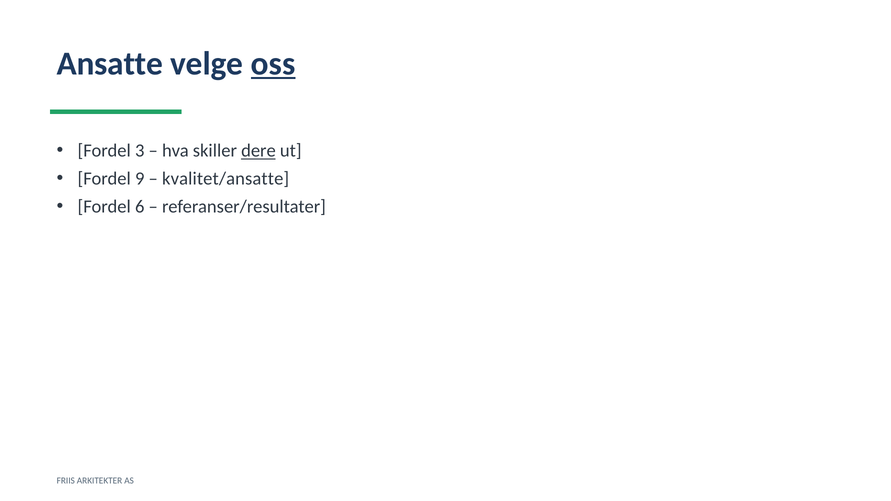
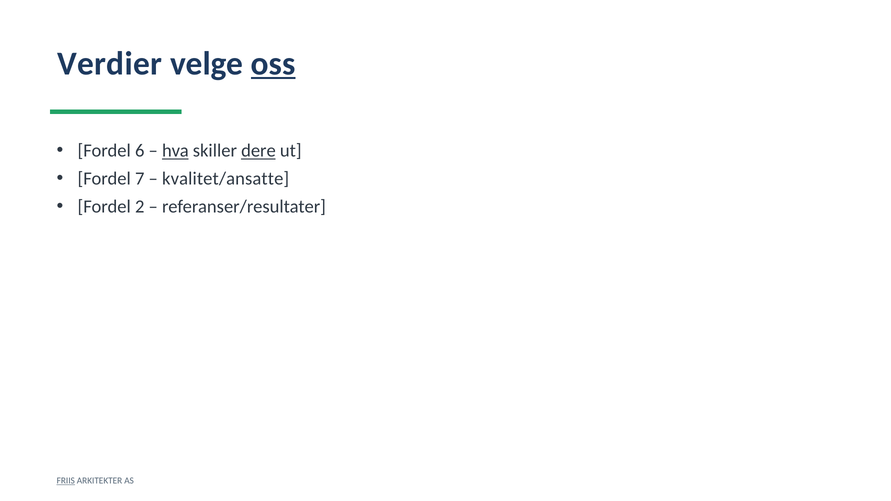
Ansatte: Ansatte -> Verdier (110, 64)
3: 3 -> 6 (140, 151)
hva underline: none -> present (175, 151)
9: 9 -> 7 (140, 179)
6: 6 -> 2 (140, 207)
FRIIS underline: none -> present (66, 481)
